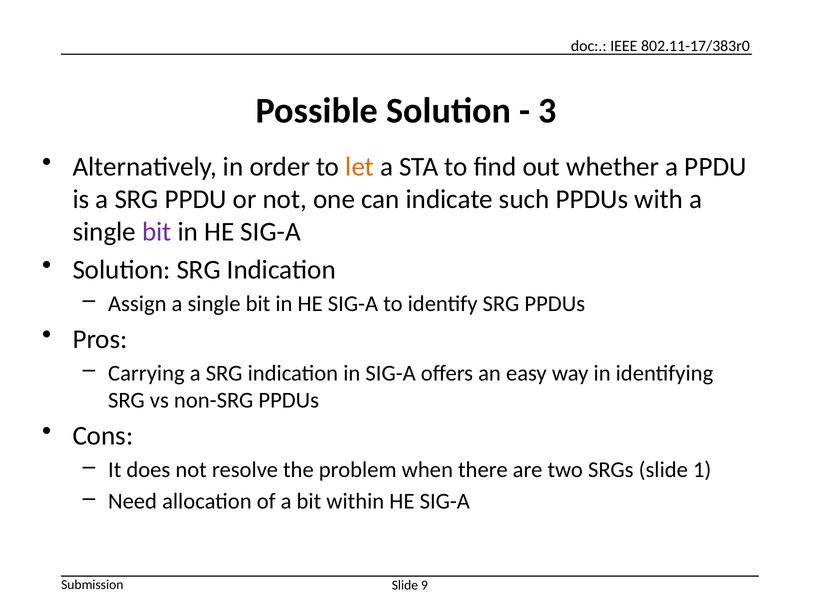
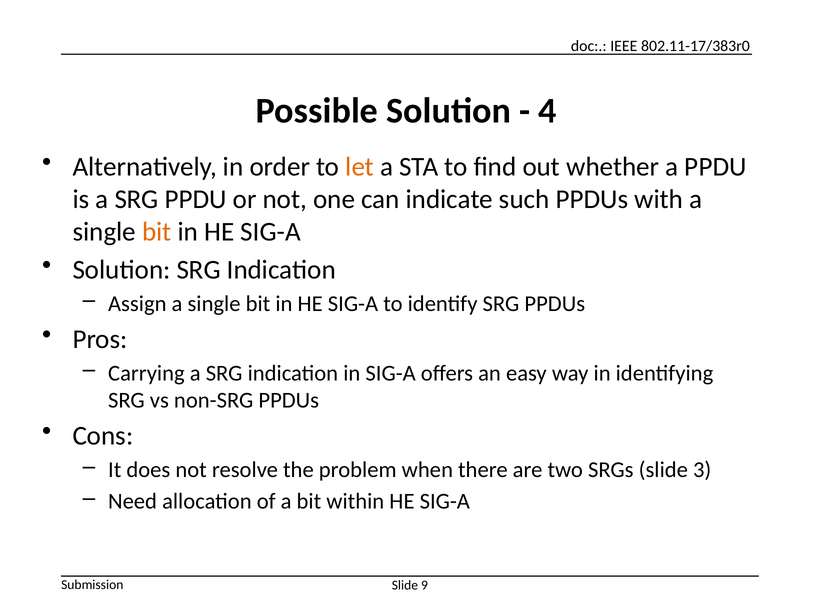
3: 3 -> 4 (547, 111)
bit colour: purple -> orange (157, 232)
1: 1 -> 3 (702, 470)
